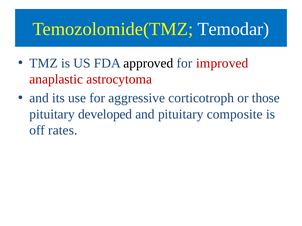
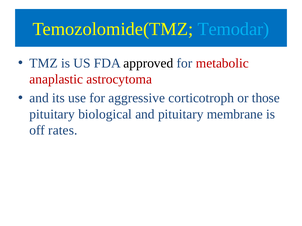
Temodar colour: white -> light blue (233, 29)
improved: improved -> metabolic (222, 63)
developed: developed -> biological (105, 114)
composite: composite -> membrane (235, 114)
